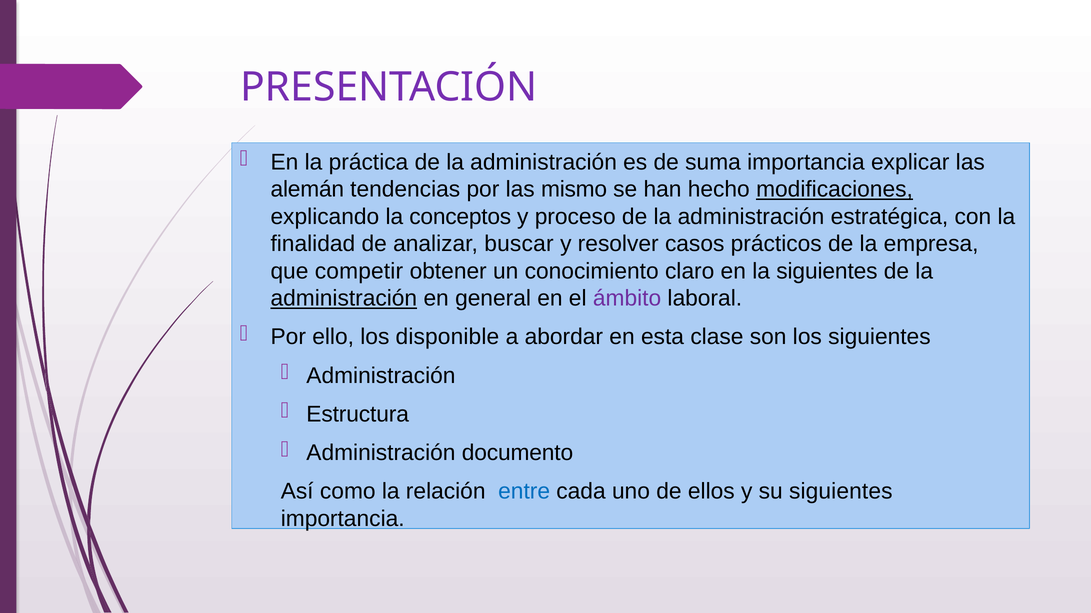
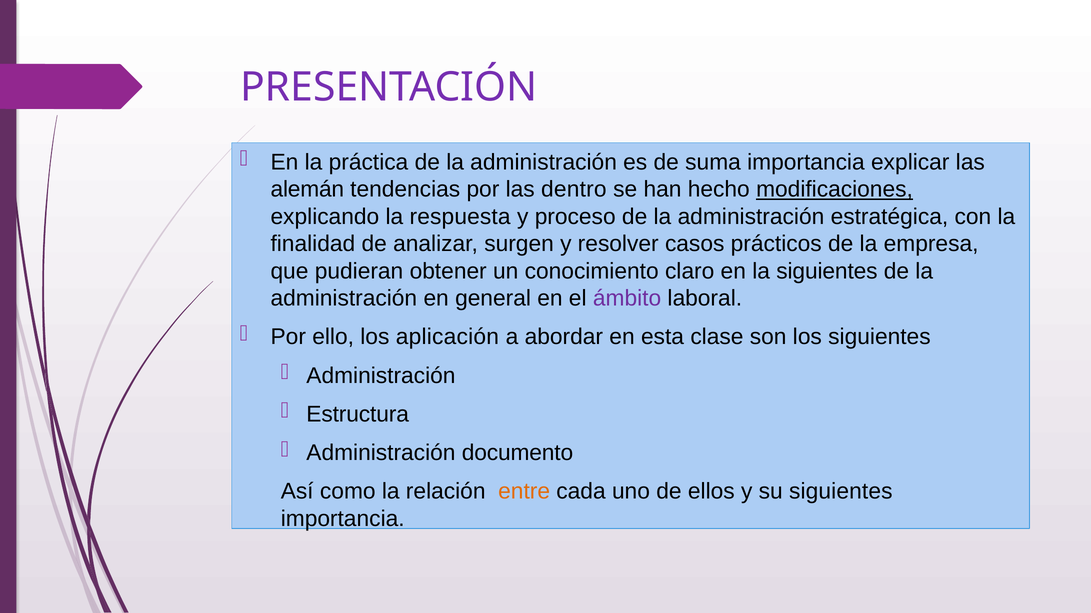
mismo: mismo -> dentro (574, 190)
conceptos: conceptos -> respuesta (460, 217)
buscar: buscar -> surgen (519, 244)
competir: competir -> pudieran (359, 271)
administración underline: present -> none (344, 299)
disponible: disponible -> aplicación (447, 337)
entre colour: blue -> orange (524, 492)
